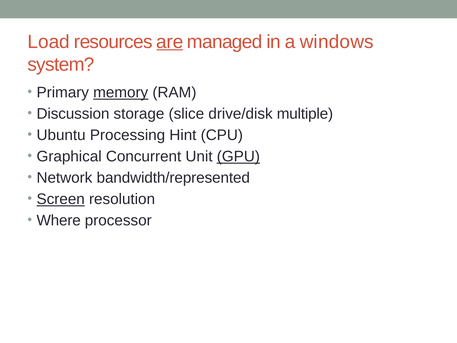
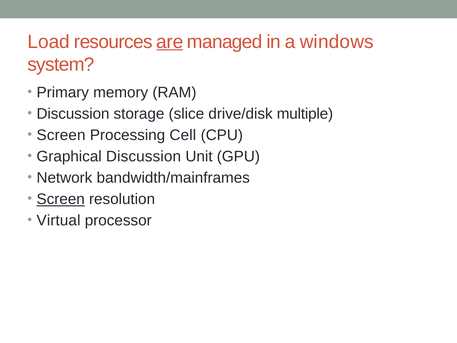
memory underline: present -> none (121, 92)
Ubuntu: Ubuntu -> Screen (61, 135)
Hint: Hint -> Cell (183, 135)
Graphical Concurrent: Concurrent -> Discussion (144, 156)
GPU underline: present -> none (238, 156)
bandwidth/represented: bandwidth/represented -> bandwidth/mainframes (173, 178)
Where: Where -> Virtual (59, 220)
